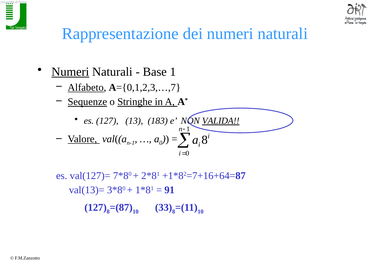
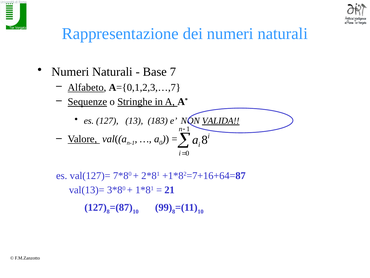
Numeri underline: present -> none (70, 72)
Base 1: 1 -> 7 (173, 72)
91: 91 -> 21 (169, 190)
33: 33 -> 99 (164, 207)
